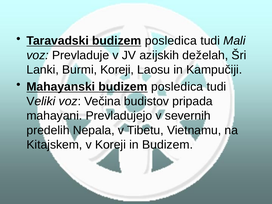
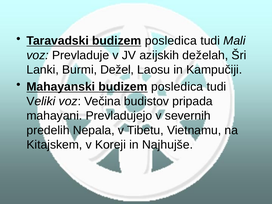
Burmi Koreji: Koreji -> Dežel (117, 70)
in Budizem: Budizem -> Najhujše (168, 145)
